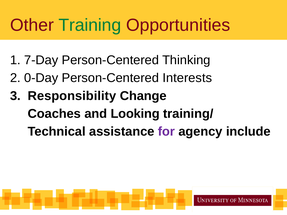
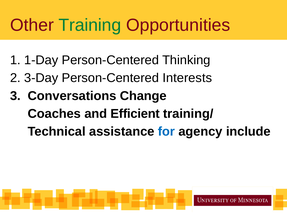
7-Day: 7-Day -> 1-Day (41, 60)
0-Day: 0-Day -> 3-Day (41, 78)
Responsibility: Responsibility -> Conversations (72, 96)
Looking: Looking -> Efficient (135, 114)
for colour: purple -> blue (166, 132)
